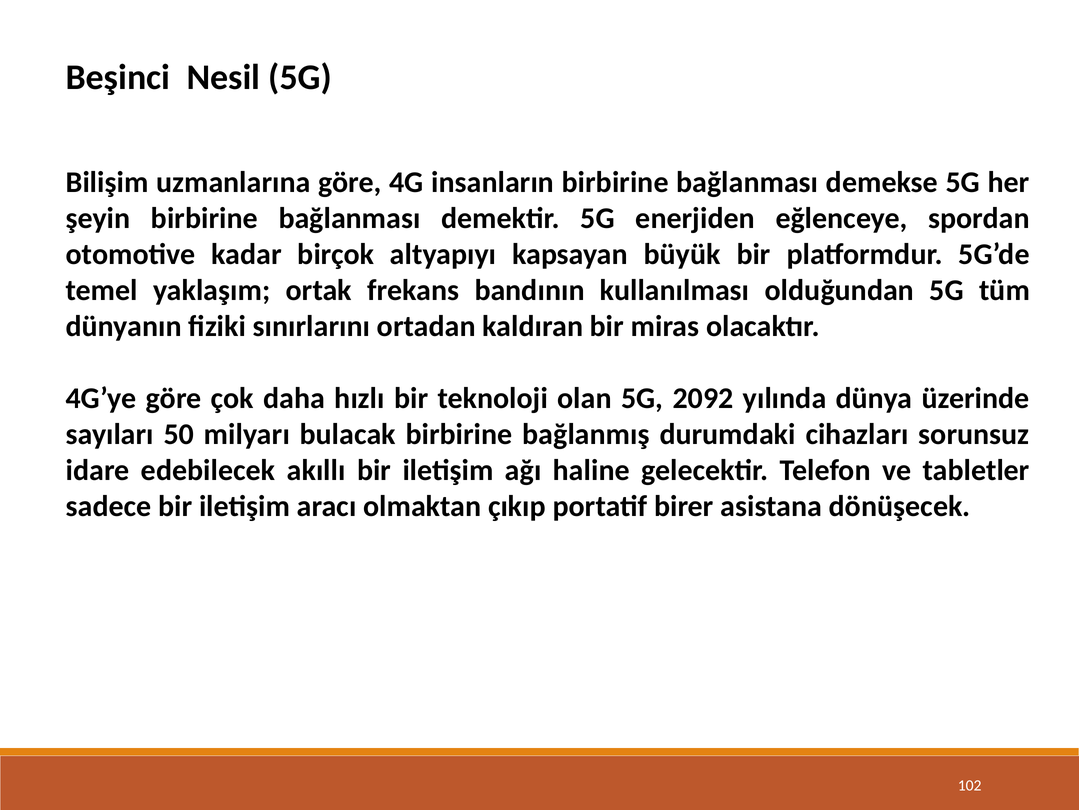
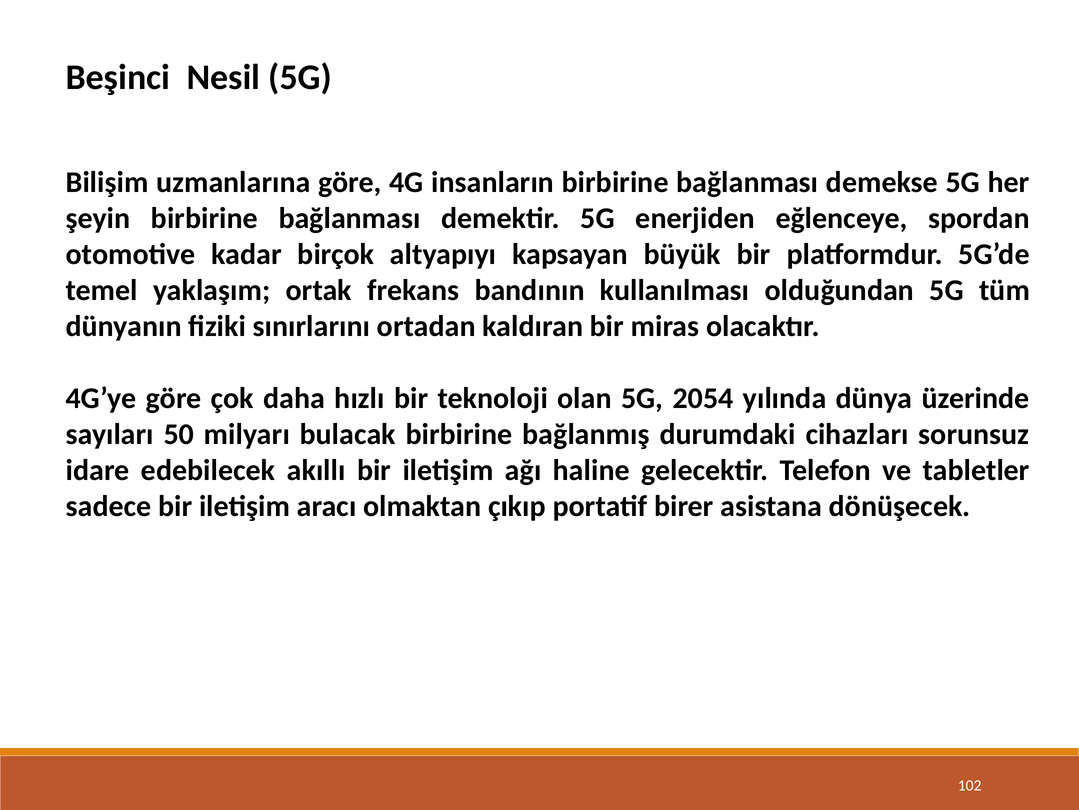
2092: 2092 -> 2054 (703, 398)
